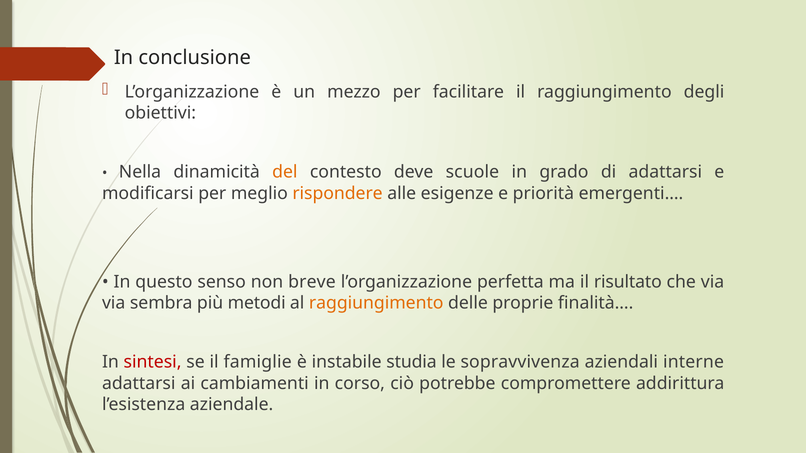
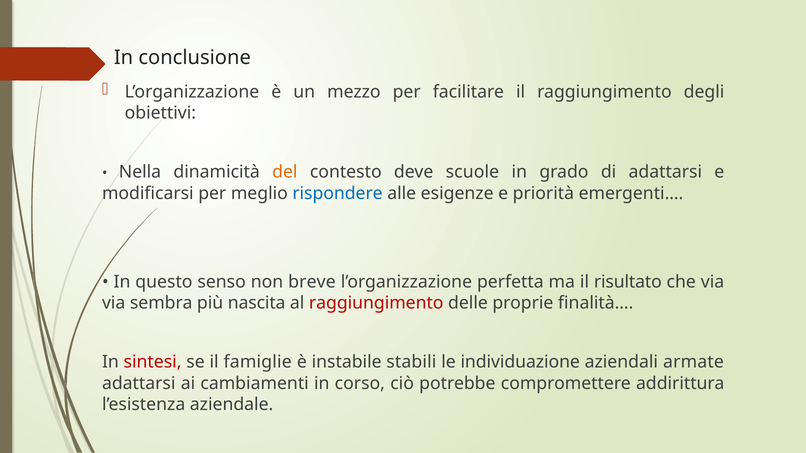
rispondere colour: orange -> blue (338, 193)
metodi: metodi -> nascita (257, 303)
raggiungimento colour: orange -> red (376, 303)
studia: studia -> stabili (411, 362)
sopravvivenza: sopravvivenza -> individuazione (520, 362)
interne: interne -> armate (693, 362)
